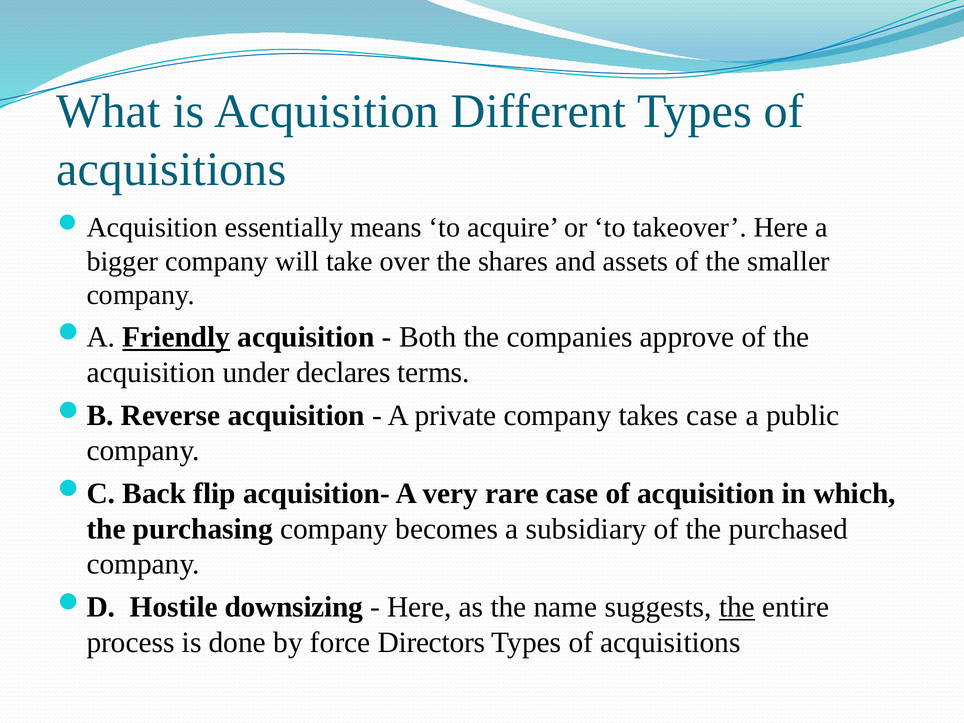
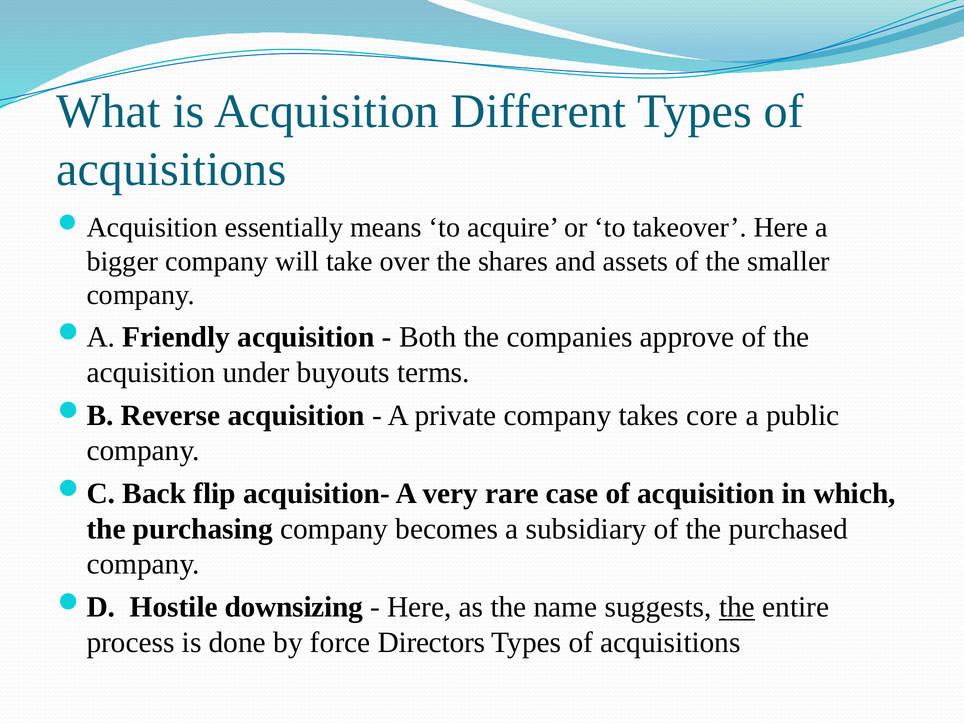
Friendly underline: present -> none (176, 337)
declares: declares -> buyouts (343, 373)
takes case: case -> core (712, 415)
